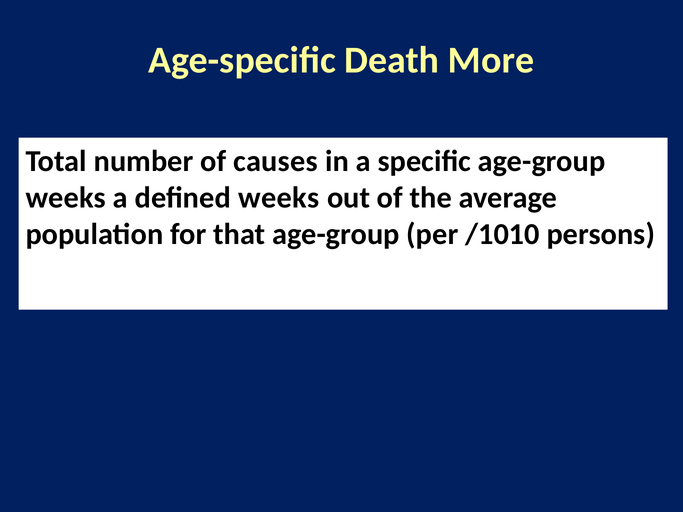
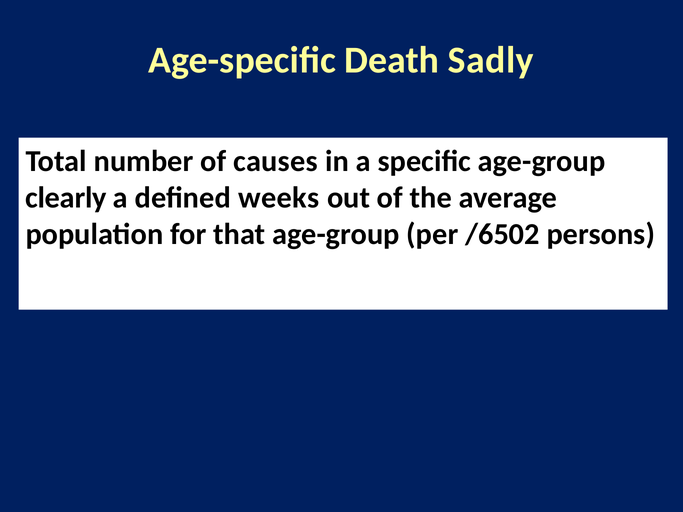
More: More -> Sadly (491, 60)
weeks: weeks -> clearly (66, 198)
/1010: /1010 -> /6502 (502, 234)
